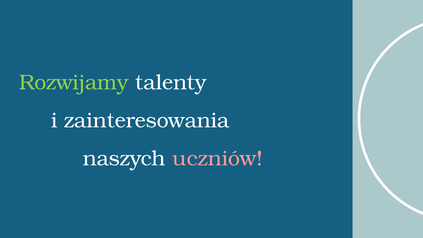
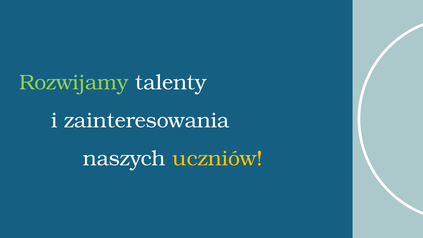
uczniów colour: pink -> yellow (218, 158)
